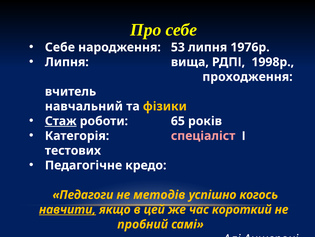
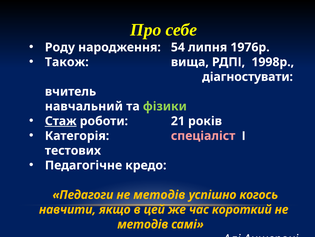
Себе: Себе -> Роду (60, 47)
53: 53 -> 54 (178, 47)
Липня: Липня -> Також (67, 62)
проходження: проходження -> діагностувати (248, 77)
фізики colour: yellow -> light green (165, 106)
65: 65 -> 21 (178, 121)
навчити underline: present -> none (67, 209)
пробний: пробний -> методів (143, 224)
